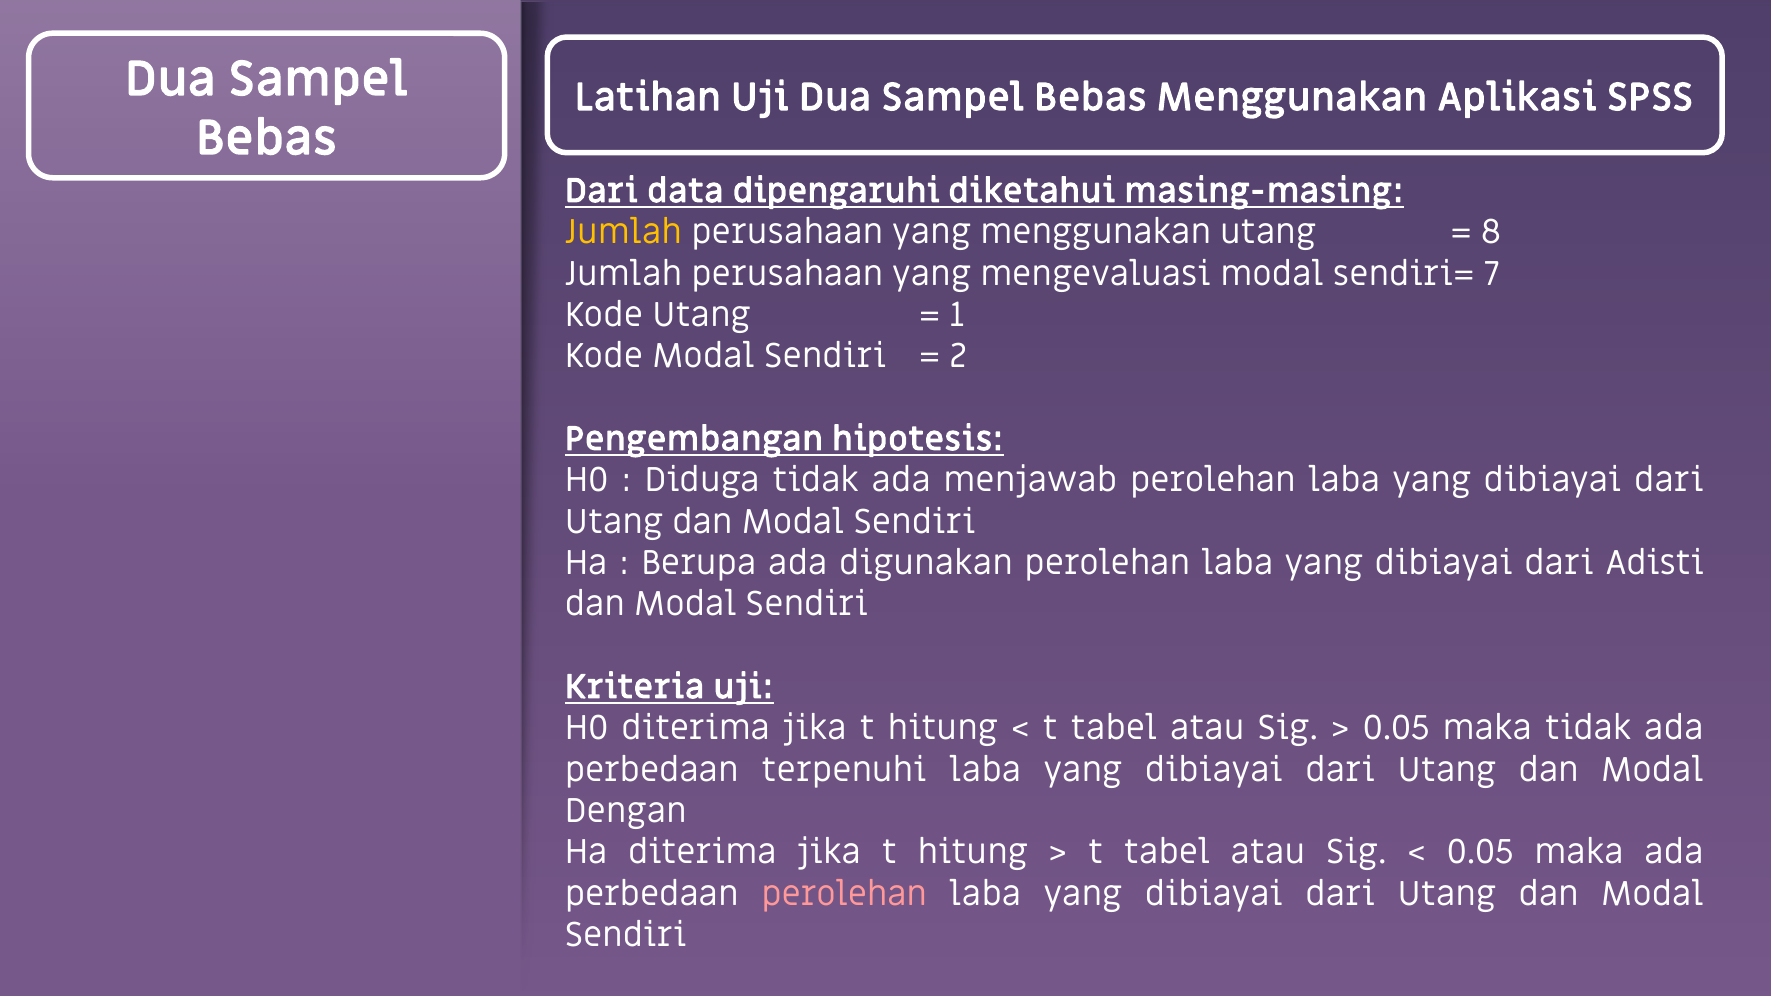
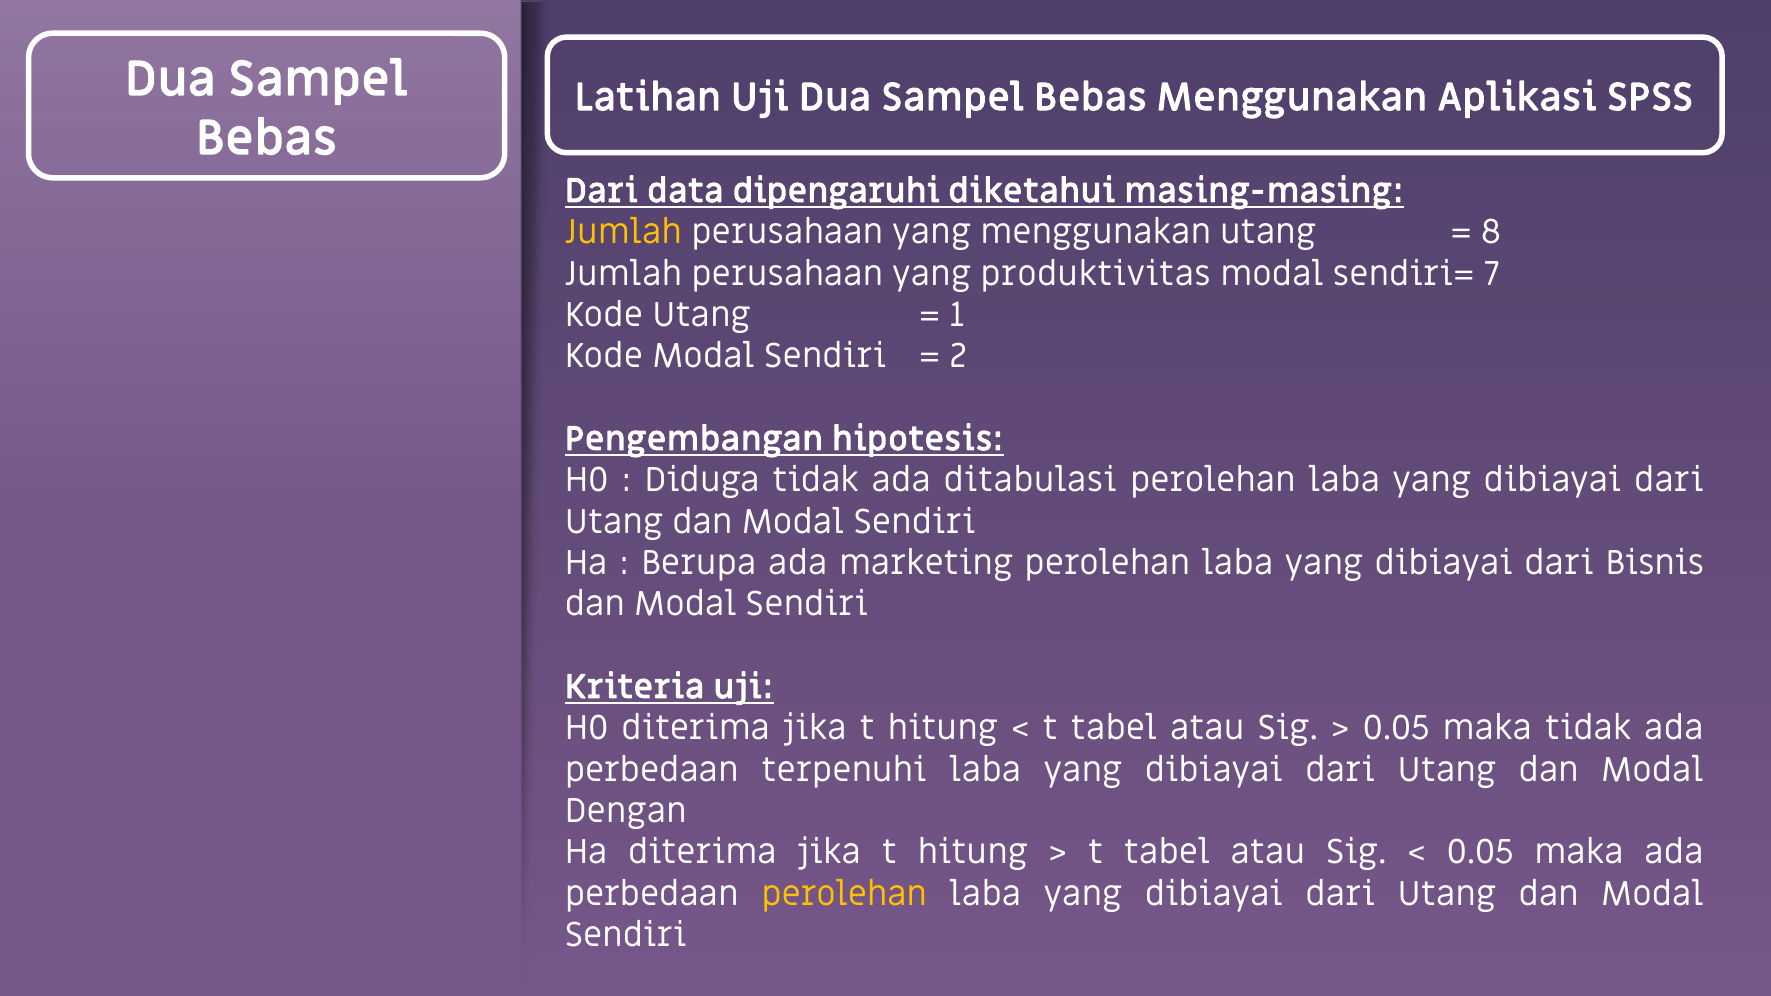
mengevaluasi: mengevaluasi -> produktivitas (1095, 274)
menjawab: menjawab -> ditabulasi (1030, 481)
digunakan: digunakan -> marketing (926, 563)
Adisti: Adisti -> Bisnis (1655, 563)
perolehan colour: pink -> yellow (844, 894)
